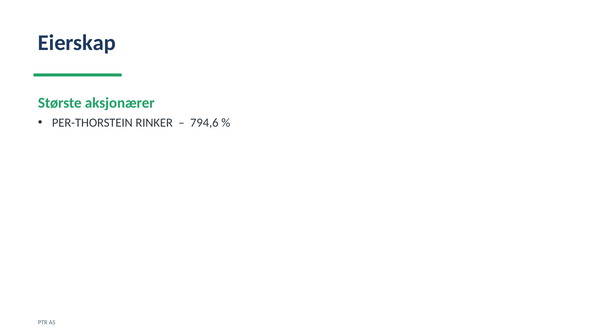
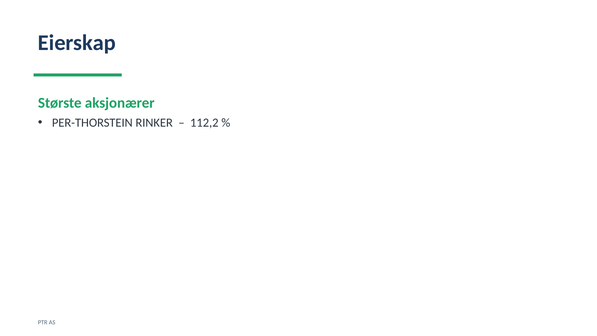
794,6: 794,6 -> 112,2 (204, 123)
